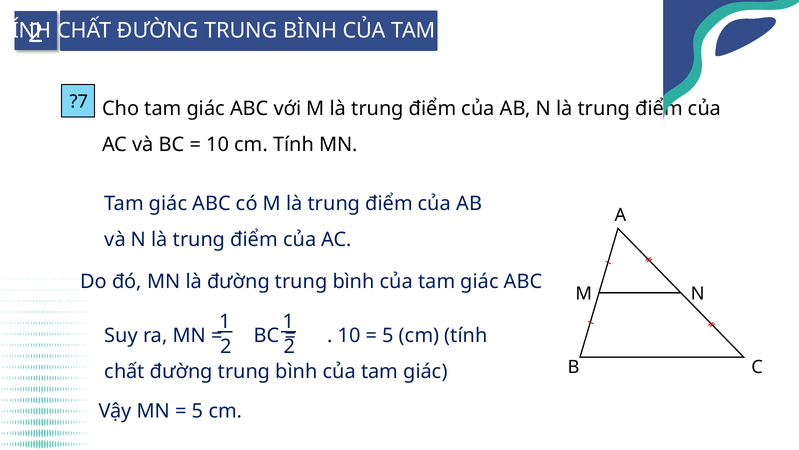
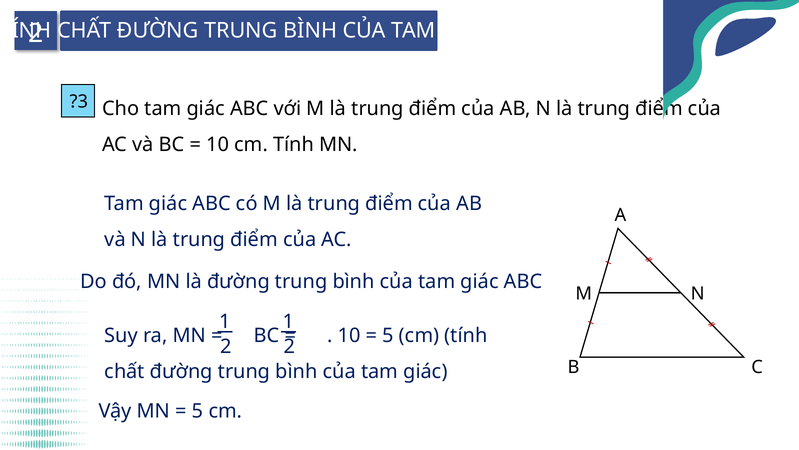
?7: ?7 -> ?3 (79, 102)
